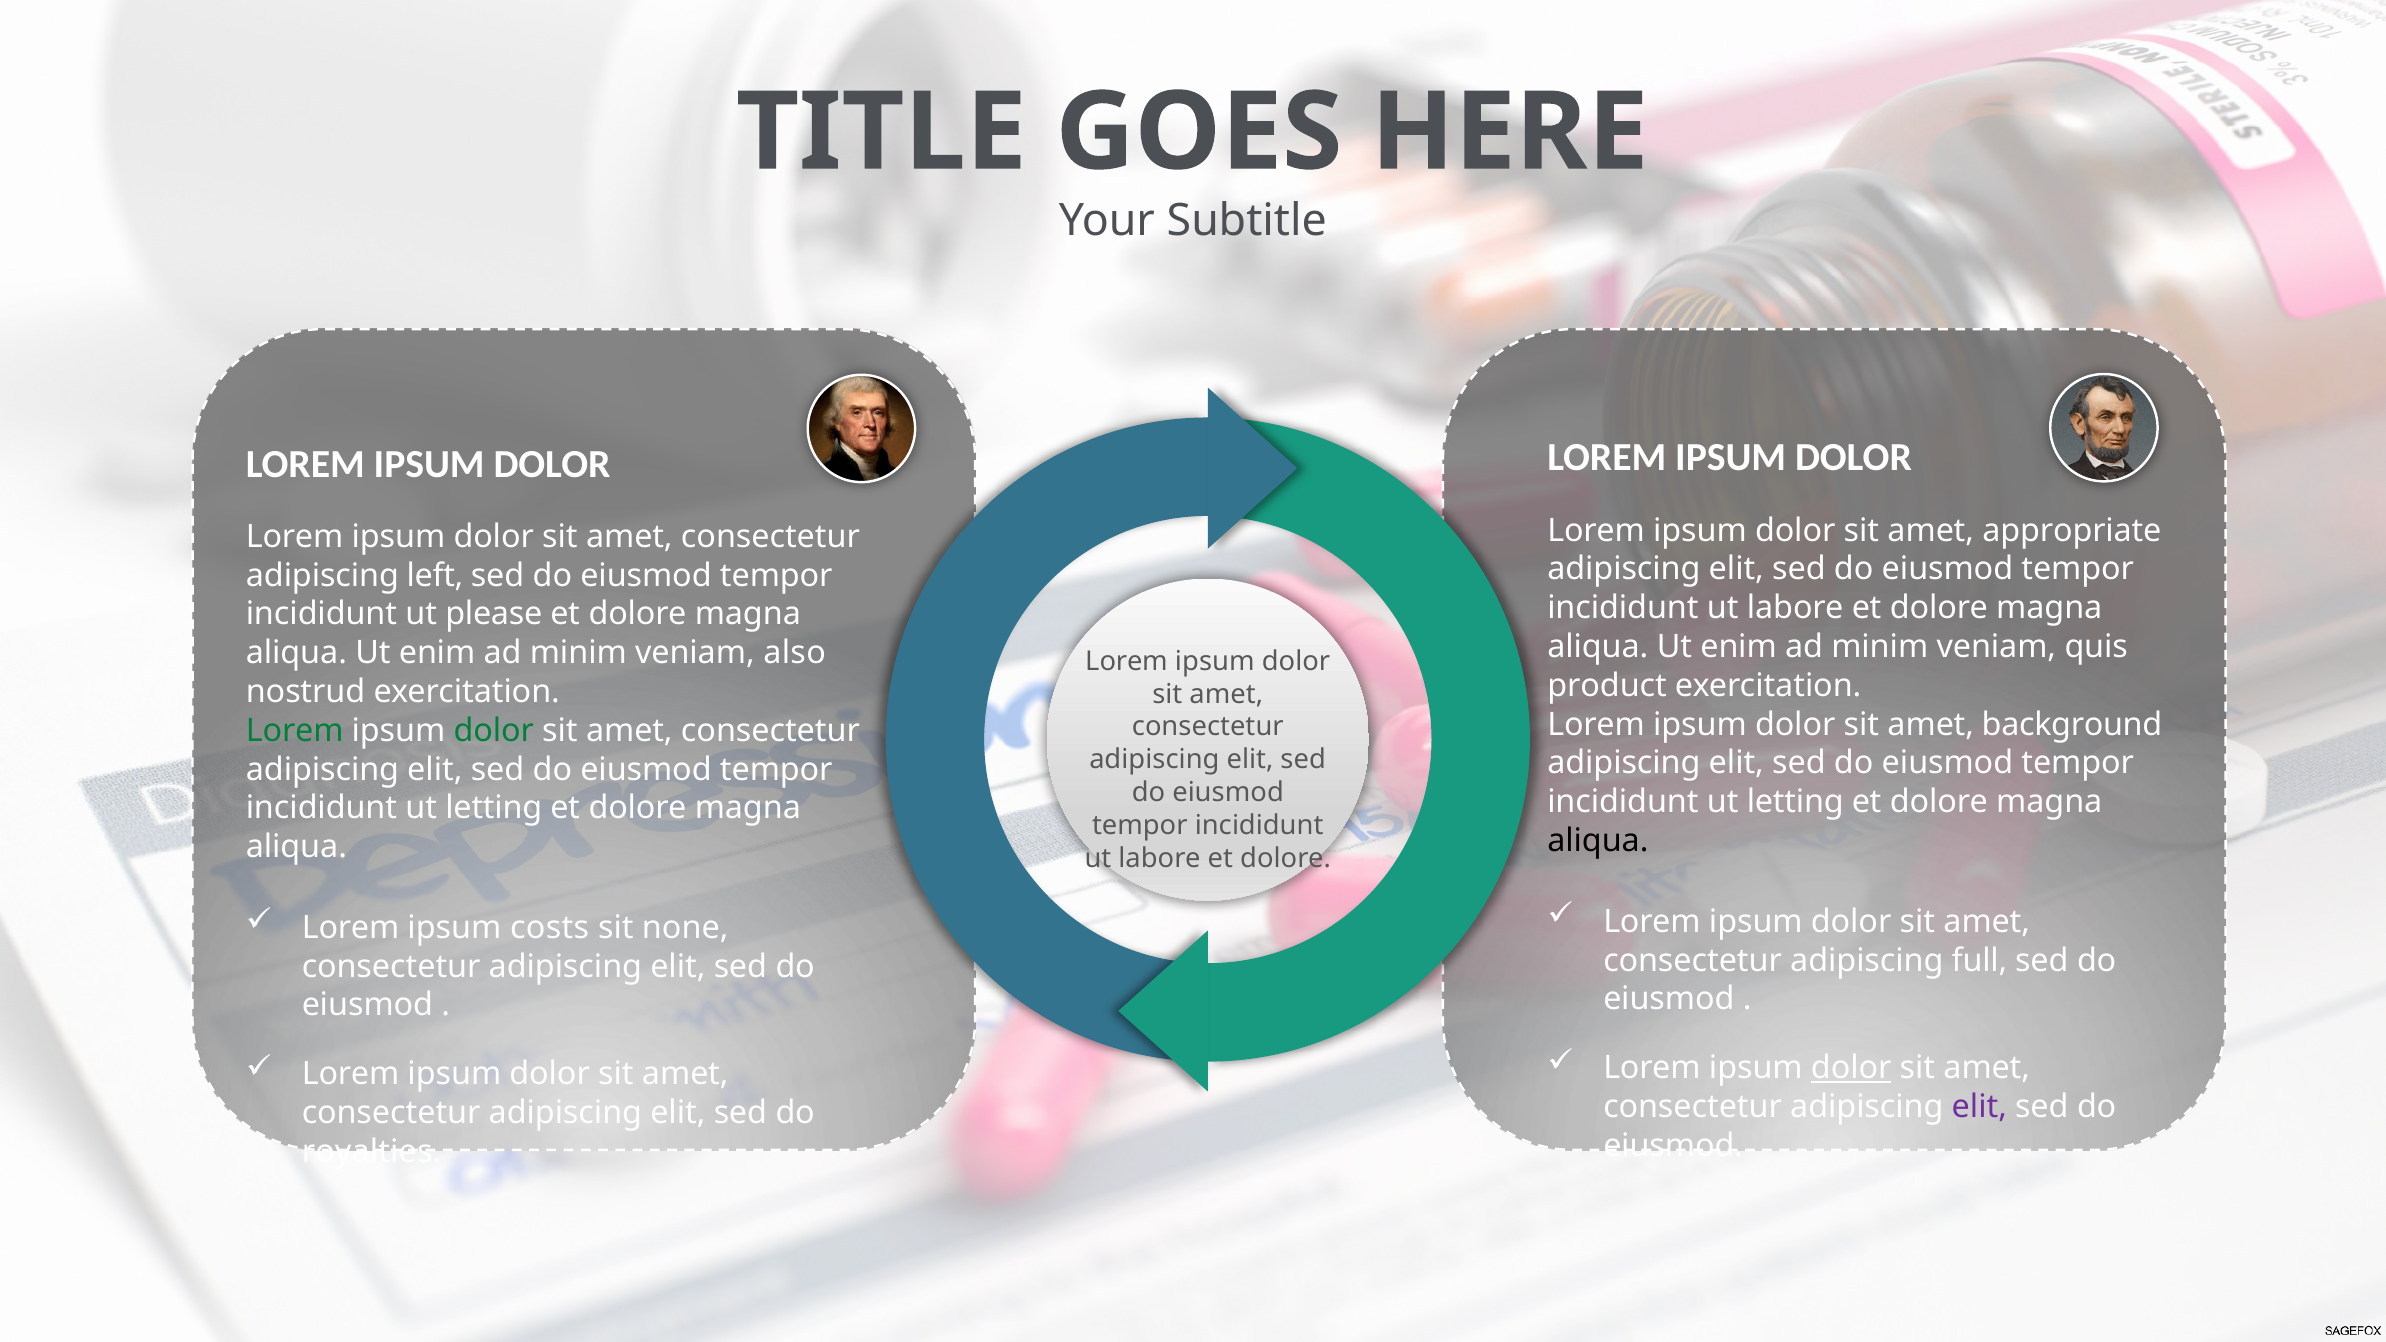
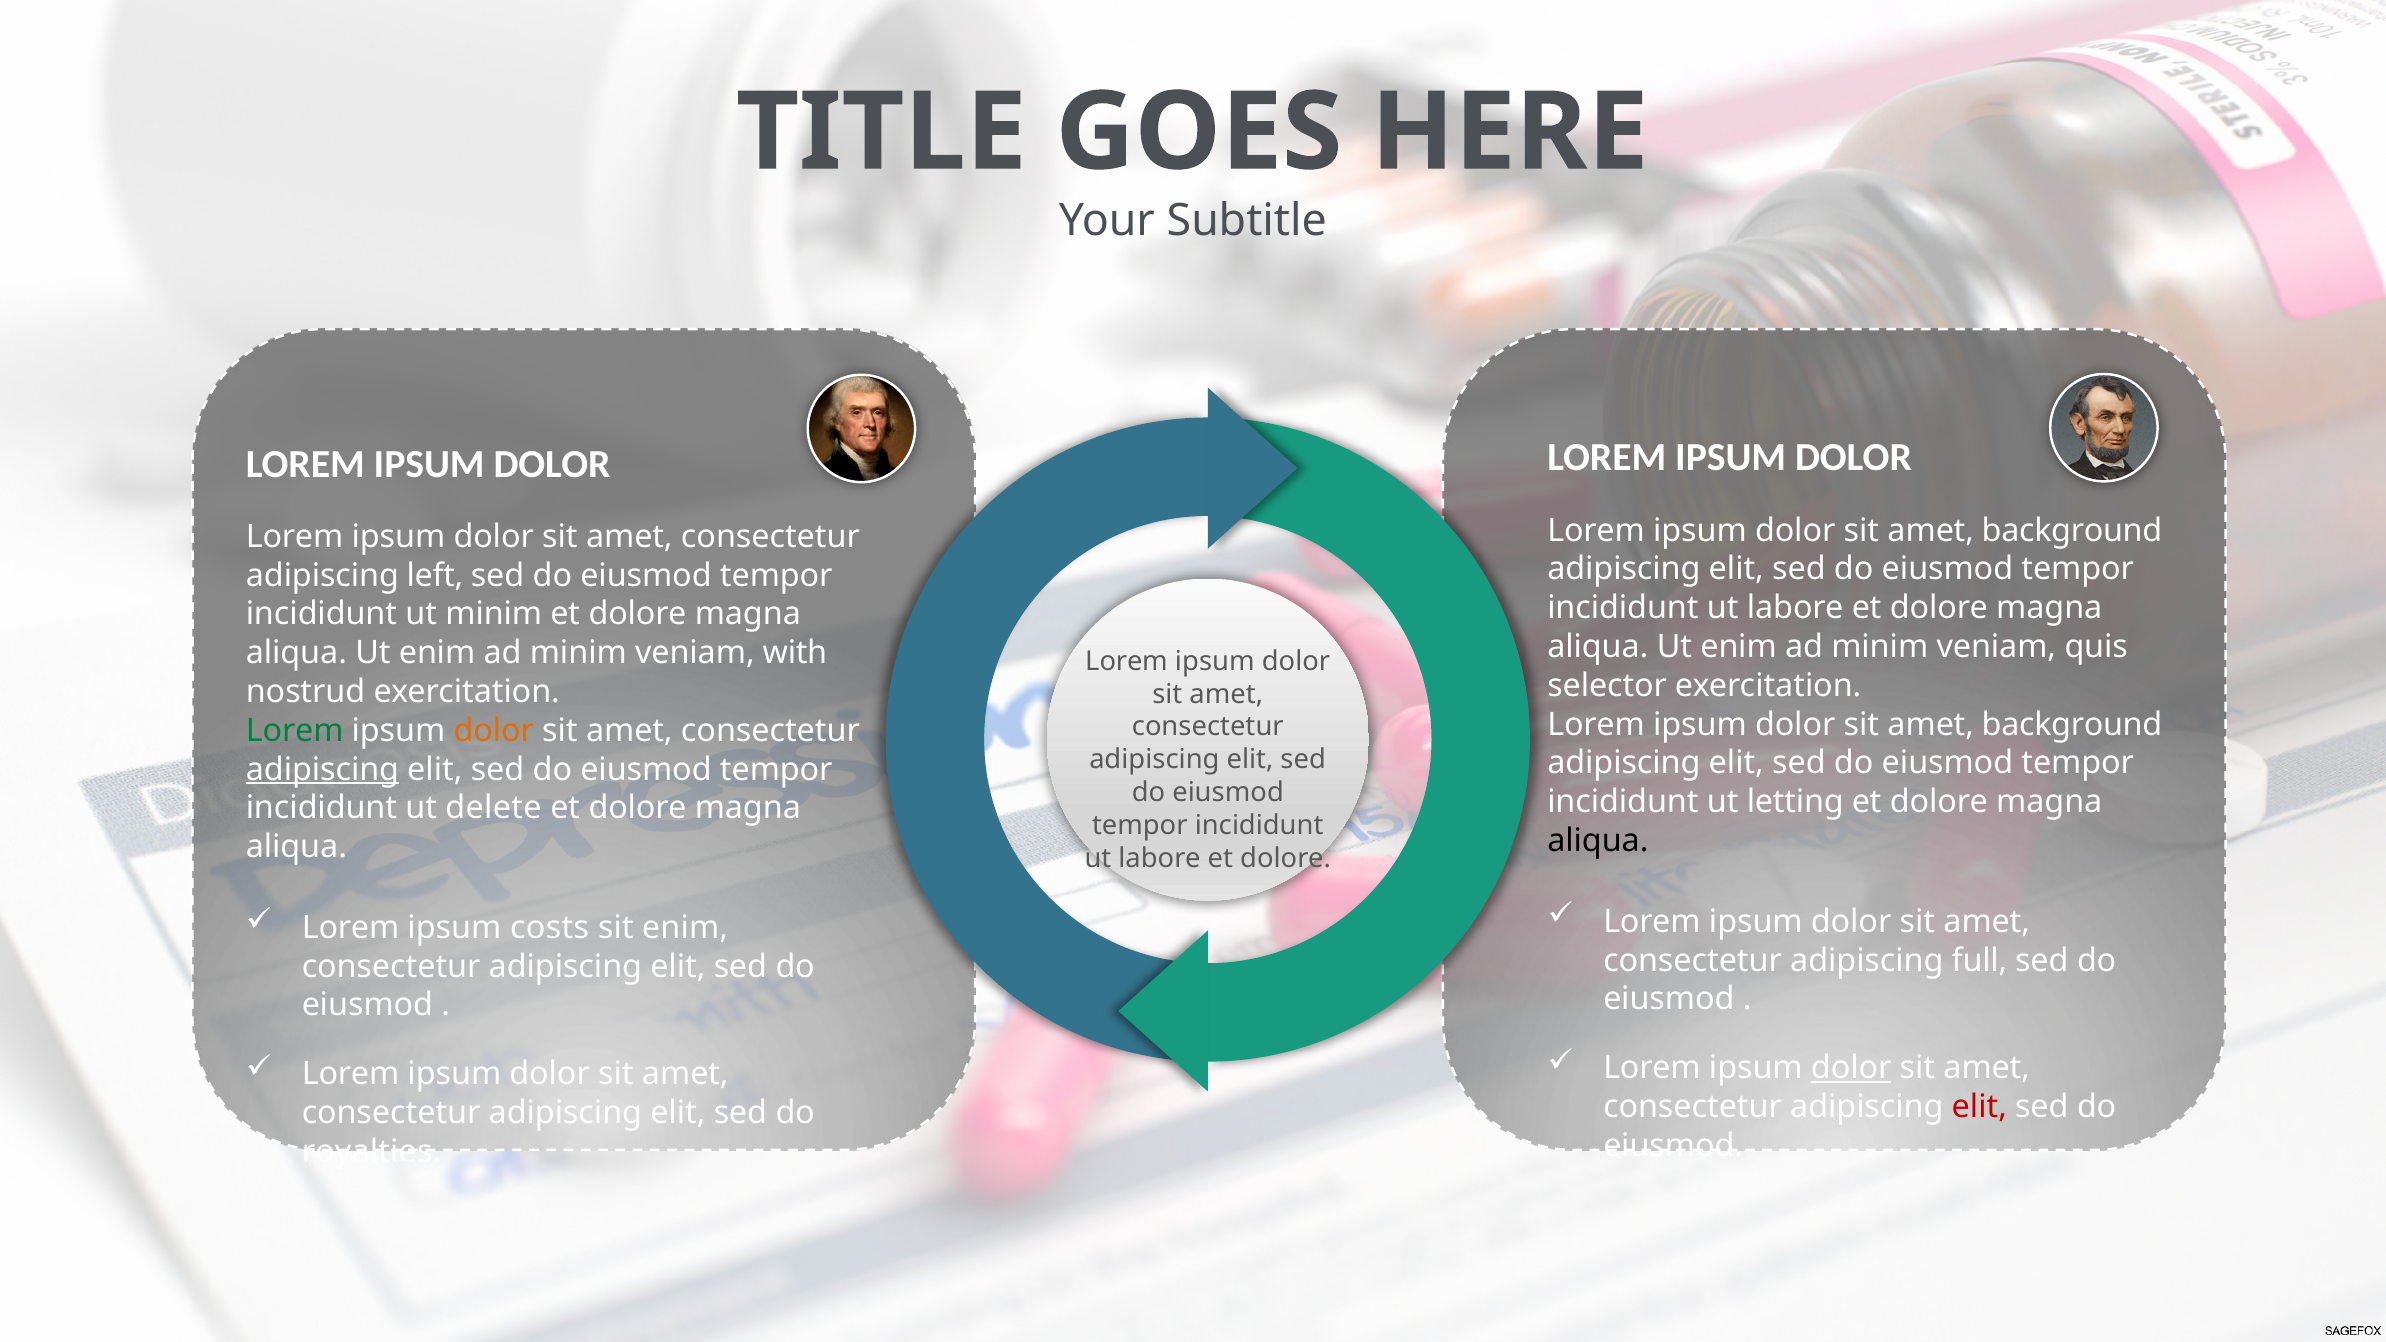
appropriate: appropriate -> background (2072, 530)
ut please: please -> minim (494, 614)
also: also -> with (795, 653)
product: product -> selector (1607, 686)
dolor colour: green -> orange (494, 731)
adipiscing underline: none -> present (323, 770)
letting: letting -> delete (494, 808)
sit none: none -> enim (685, 928)
elit colour: purple -> red (1979, 1107)
